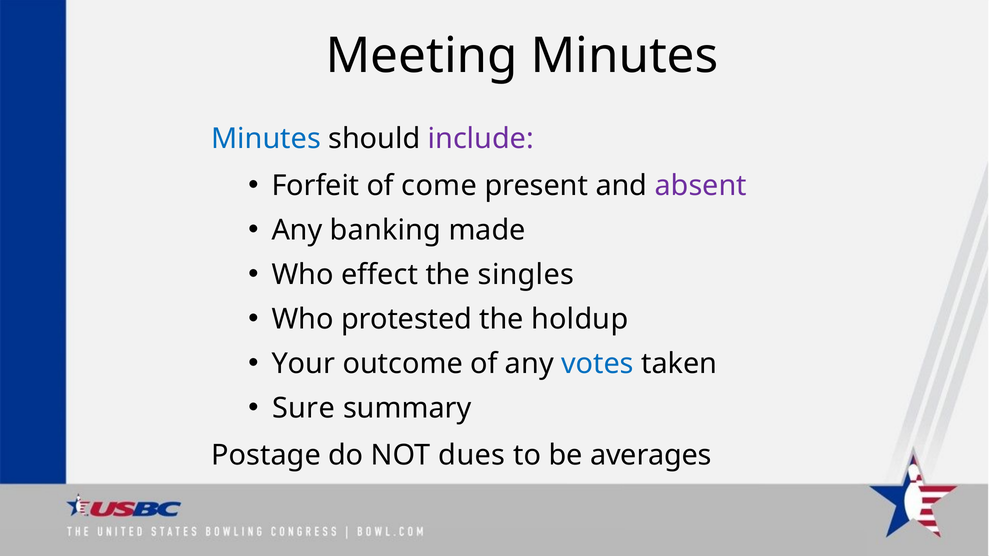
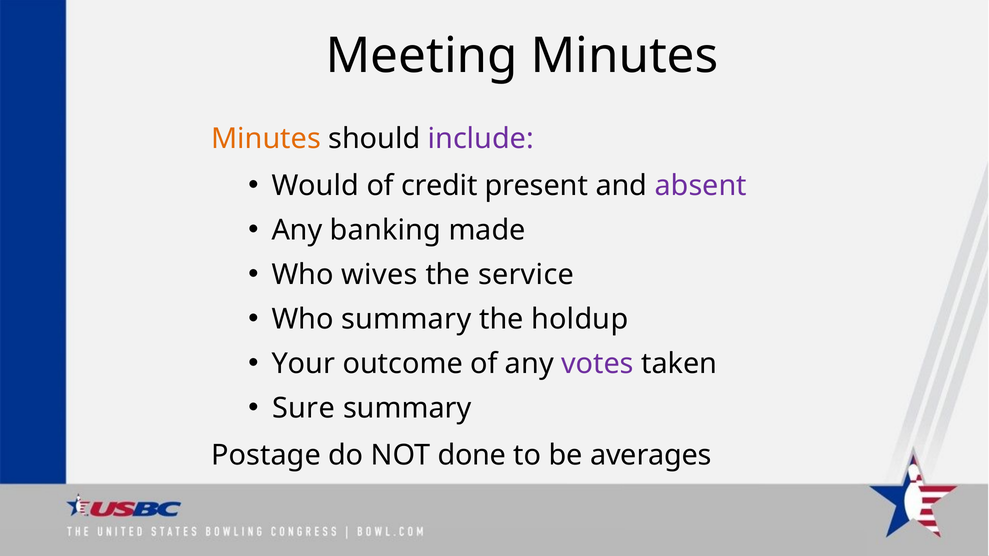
Minutes colour: blue -> orange (266, 139)
Forfeit: Forfeit -> Would (315, 186)
come: come -> credit (439, 186)
effect: effect -> wives (379, 275)
singles: singles -> service (526, 275)
Who protested: protested -> summary (406, 320)
votes colour: blue -> purple (597, 364)
dues: dues -> done (472, 456)
